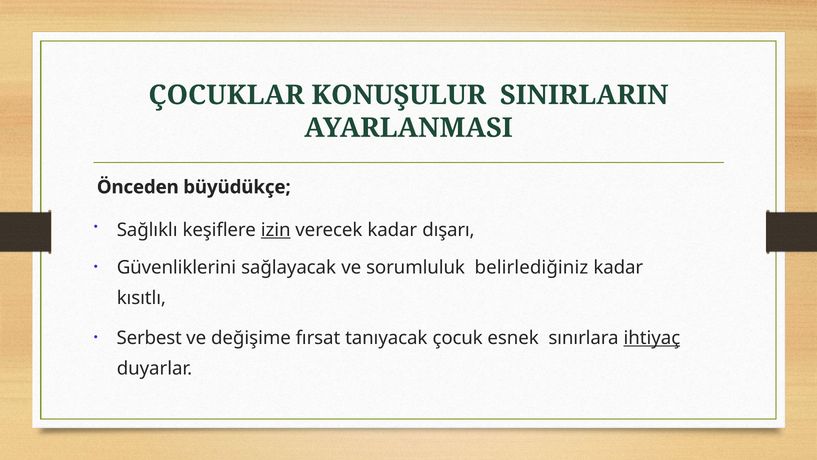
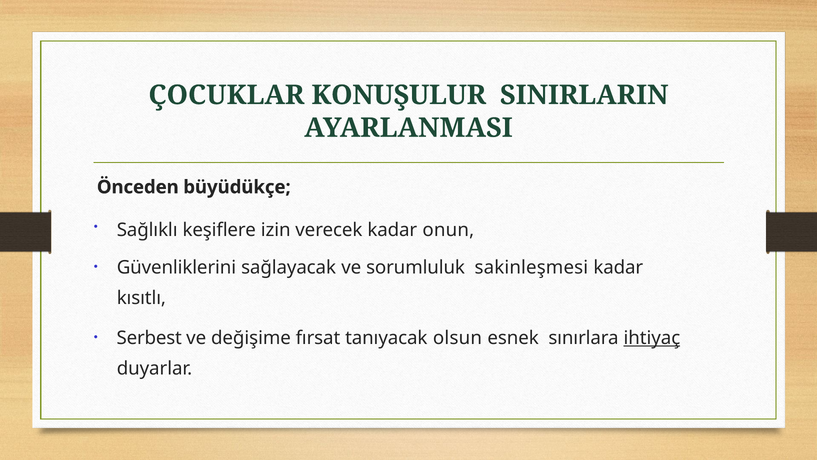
izin underline: present -> none (276, 230)
dışarı: dışarı -> onun (448, 230)
belirlediğiniz: belirlediğiniz -> sakinleşmesi (531, 268)
çocuk: çocuk -> olsun (457, 338)
